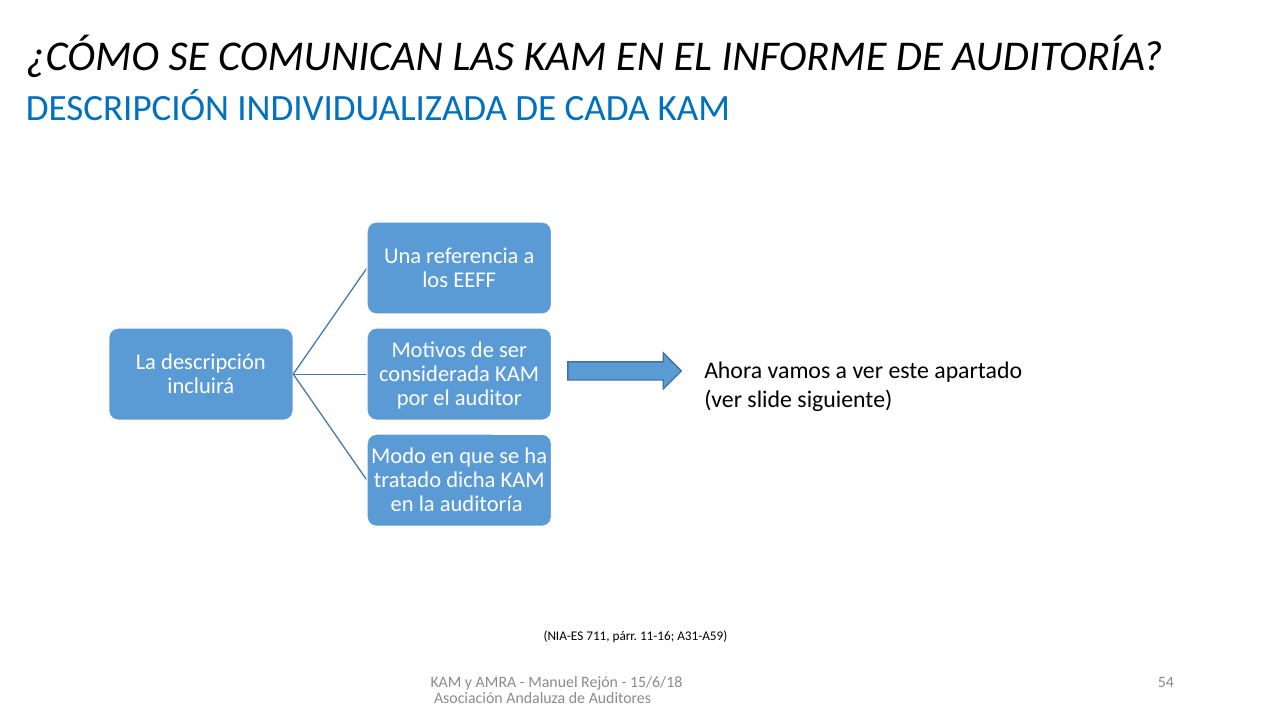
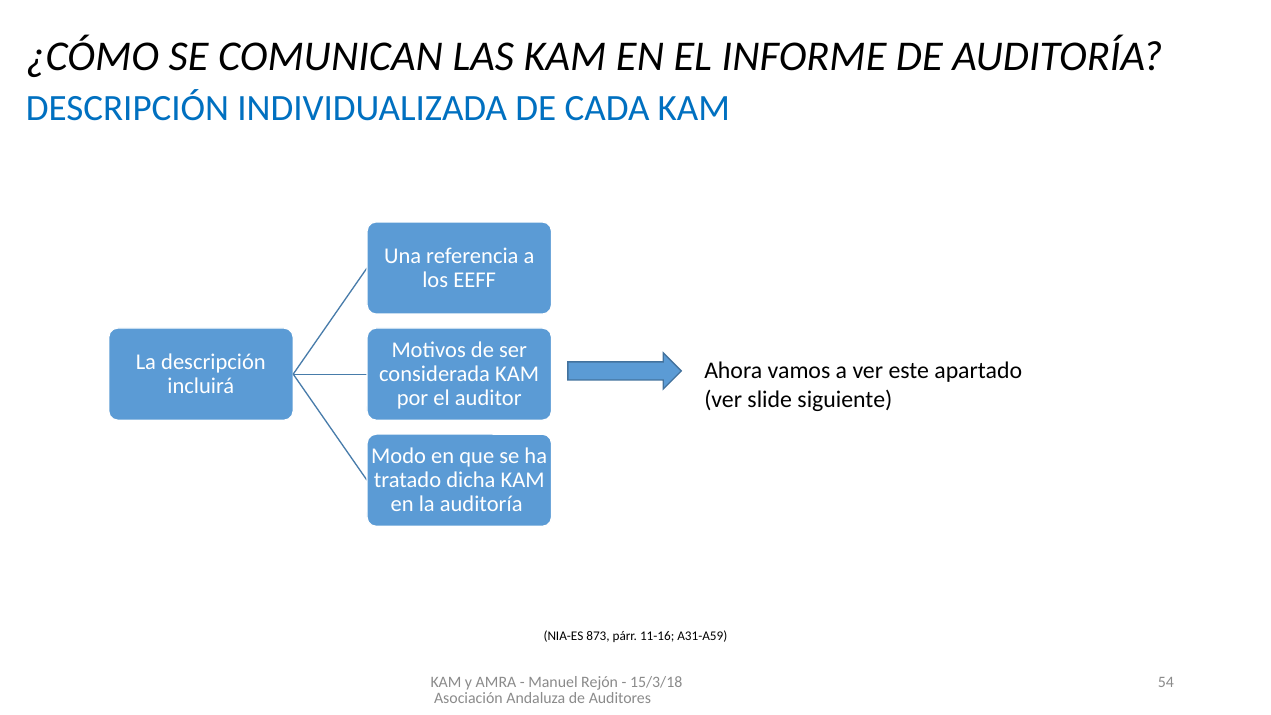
711: 711 -> 873 (598, 637)
15/6/18: 15/6/18 -> 15/3/18 (656, 683)
